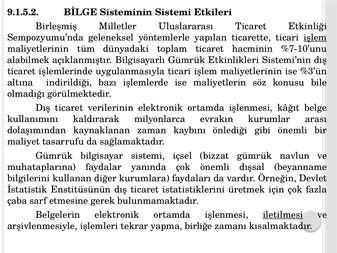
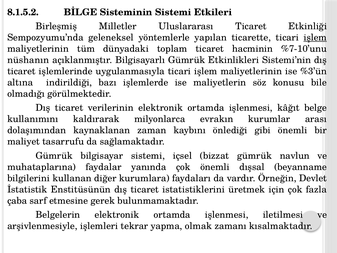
9.1.5.2: 9.1.5.2 -> 8.1.5.2 (23, 12)
alabilmek: alabilmek -> nüshanın (28, 60)
iletilmesi underline: present -> none (283, 215)
birliğe: birliğe -> olmak (198, 226)
